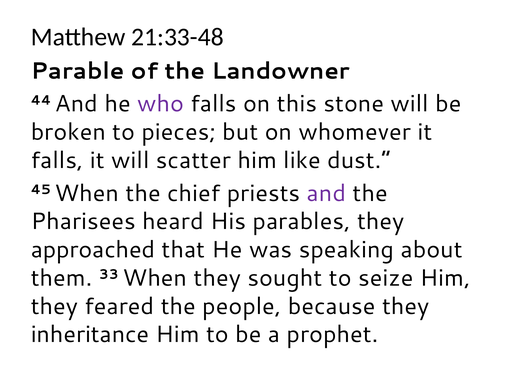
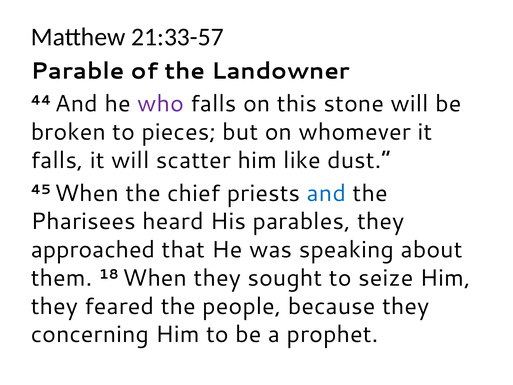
21:33-48: 21:33-48 -> 21:33-57 (177, 37)
and colour: purple -> blue (326, 193)
33: 33 -> 18 (109, 274)
inheritance: inheritance -> concerning (90, 334)
